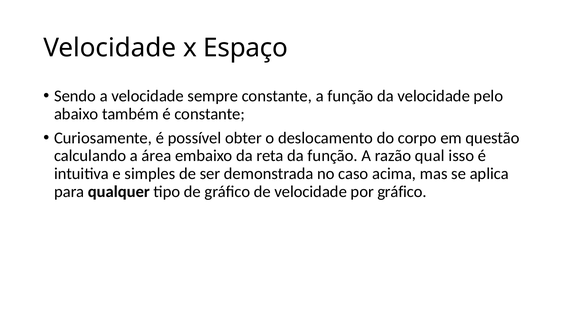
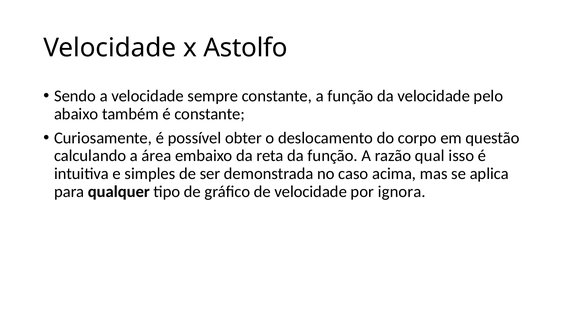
Espaço: Espaço -> Astolfo (246, 48)
por gráfico: gráfico -> ignora (402, 192)
